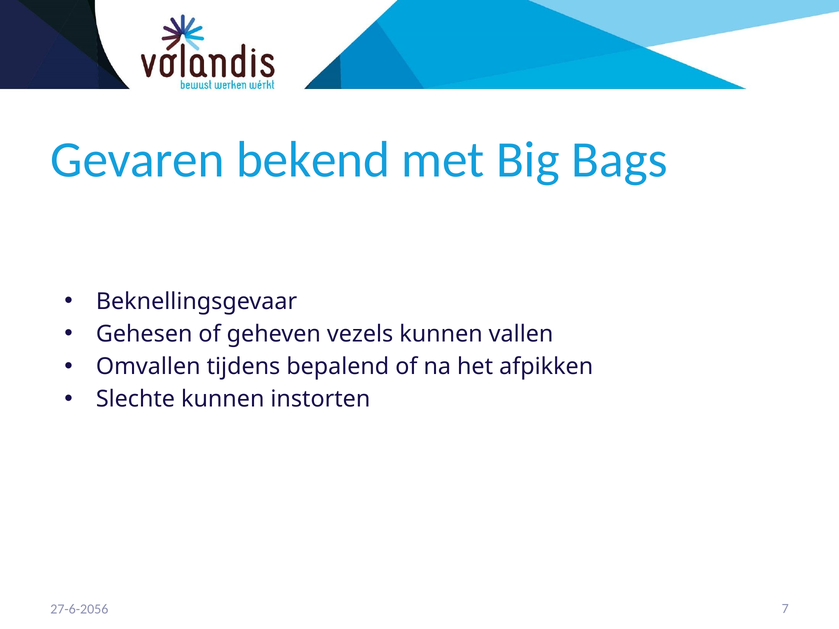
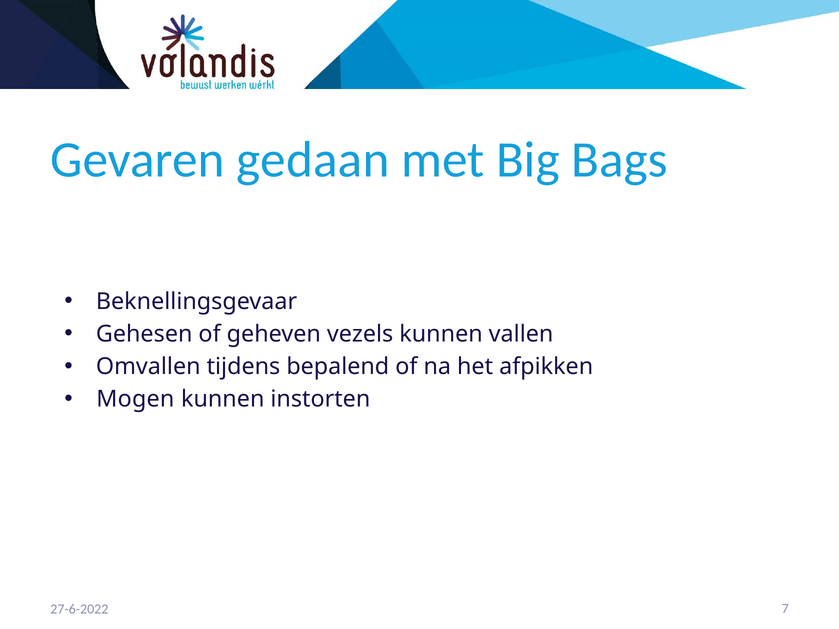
bekend: bekend -> gedaan (313, 160)
Slechte: Slechte -> Mogen (135, 399)
27-6-2056: 27-6-2056 -> 27-6-2022 (79, 609)
